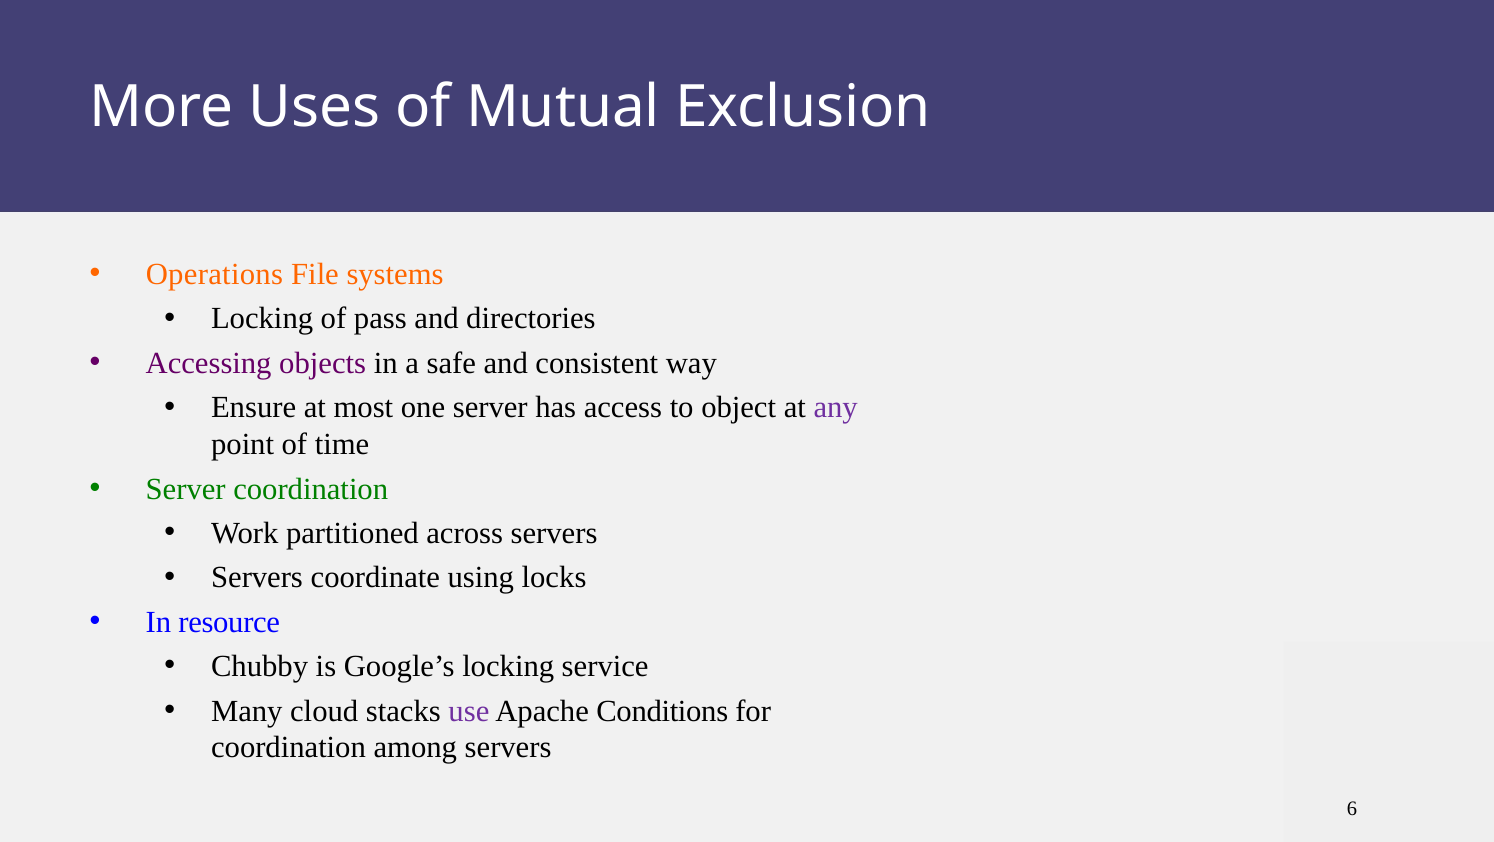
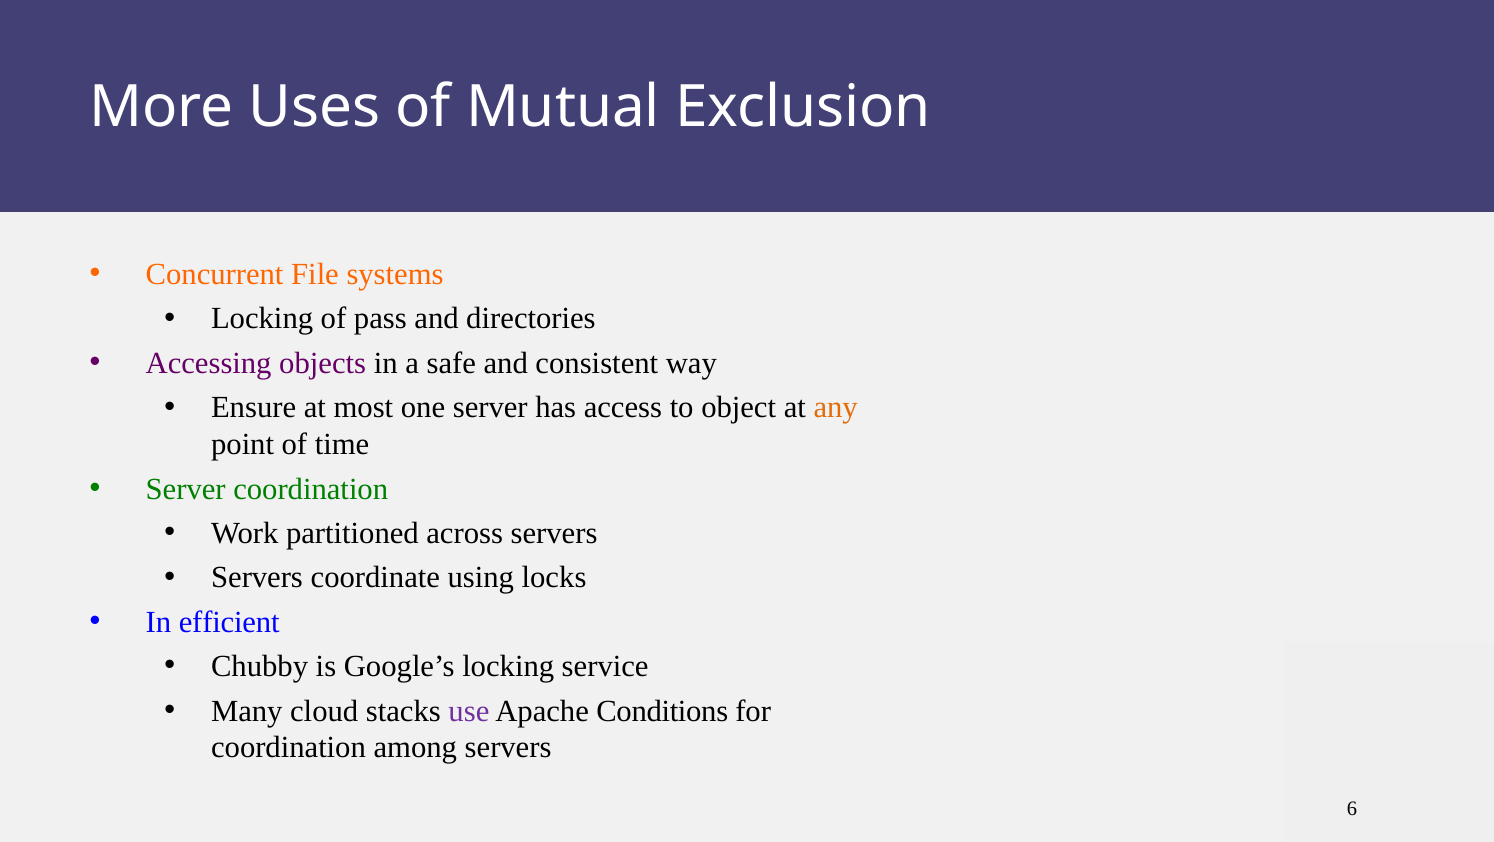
Operations: Operations -> Concurrent (215, 274)
any colour: purple -> orange (836, 407)
resource: resource -> efficient (229, 622)
